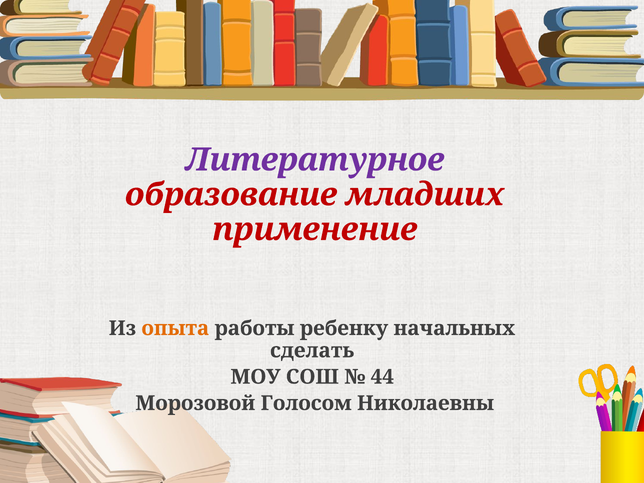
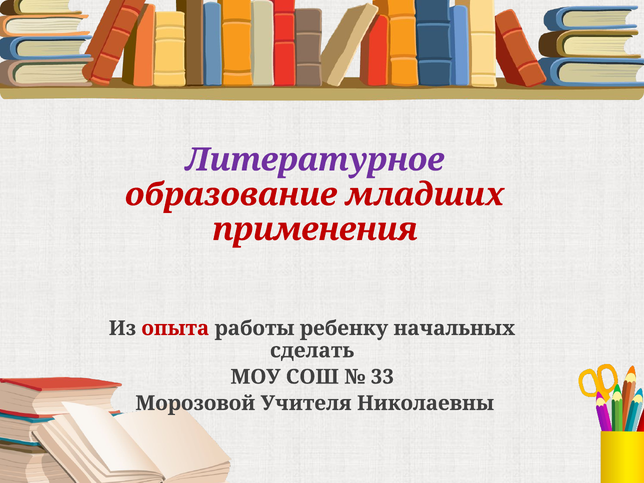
применение: применение -> применения (315, 229)
опыта colour: orange -> red (175, 328)
44: 44 -> 33 (382, 377)
Голосом: Голосом -> Учителя (306, 403)
